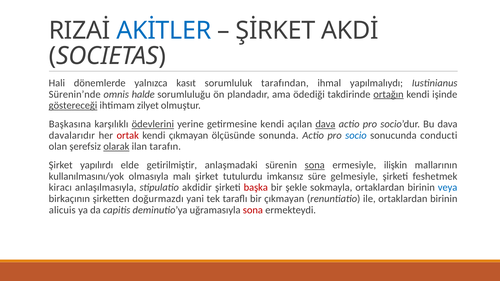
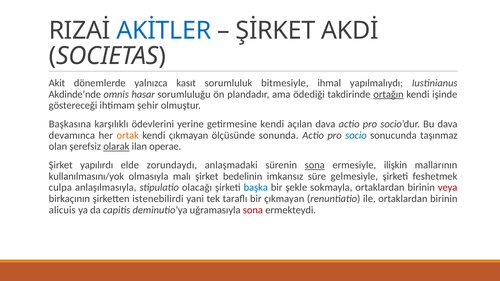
Hali: Hali -> Akit (57, 83)
tarafından: tarafından -> bitmesiyle (285, 83)
Sürenin’nde: Sürenin’nde -> Akdinde’nde (75, 94)
halde: halde -> hasar (143, 94)
göstereceği underline: present -> none (73, 106)
zilyet: zilyet -> şehir (148, 106)
ödevlerini underline: present -> none (153, 124)
dava underline: present -> none (325, 124)
davalarıdır: davalarıdır -> devamınca (72, 135)
ortak colour: red -> orange (128, 135)
conducti: conducti -> taşınmaz (439, 135)
tarafın: tarafın -> operae (165, 147)
getirilmiştir: getirilmiştir -> zorundaydı (172, 165)
tutulurdu: tutulurdu -> bedelinin (243, 176)
kiracı: kiracı -> culpa (60, 188)
akdidir: akdidir -> olacağı (197, 188)
başka colour: red -> blue (256, 188)
veya colour: blue -> red (448, 188)
doğurmazdı: doğurmazdı -> istenebilirdi (158, 199)
